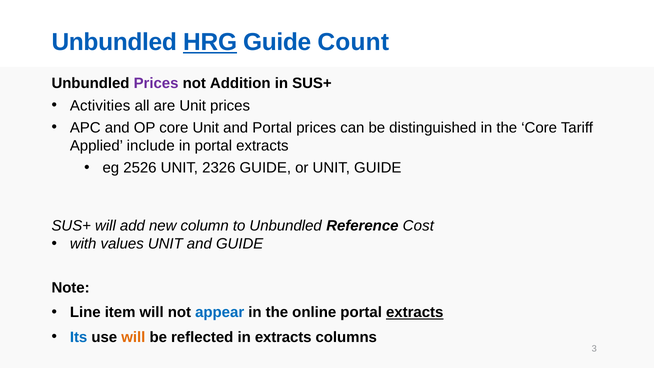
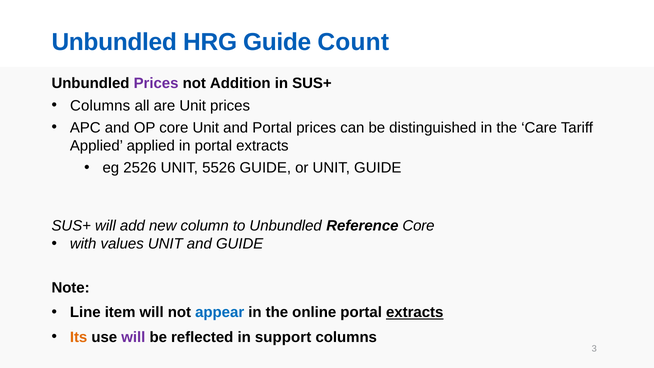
HRG underline: present -> none (210, 42)
Activities: Activities -> Columns (100, 106)
the Core: Core -> Care (539, 128)
Applied include: include -> applied (151, 146)
2326: 2326 -> 5526 (219, 168)
Reference Cost: Cost -> Core (418, 226)
Its colour: blue -> orange (79, 337)
will colour: orange -> purple (133, 337)
in extracts: extracts -> support (283, 337)
